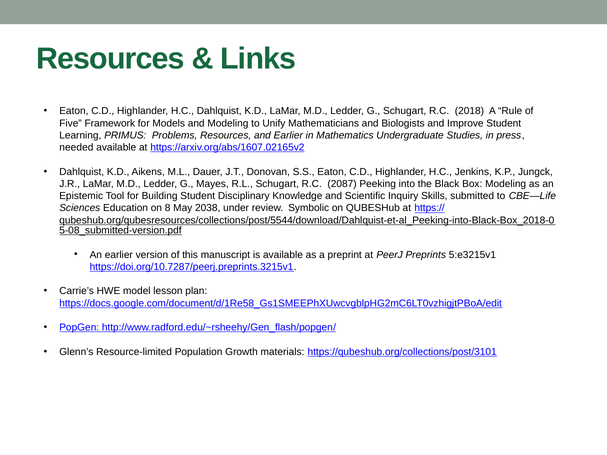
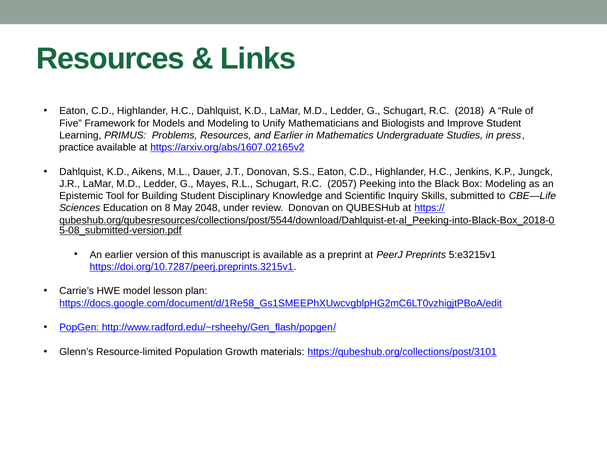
needed: needed -> practice (76, 148)
2087: 2087 -> 2057 (342, 184)
2038: 2038 -> 2048 (208, 208)
review Symbolic: Symbolic -> Donovan (309, 208)
